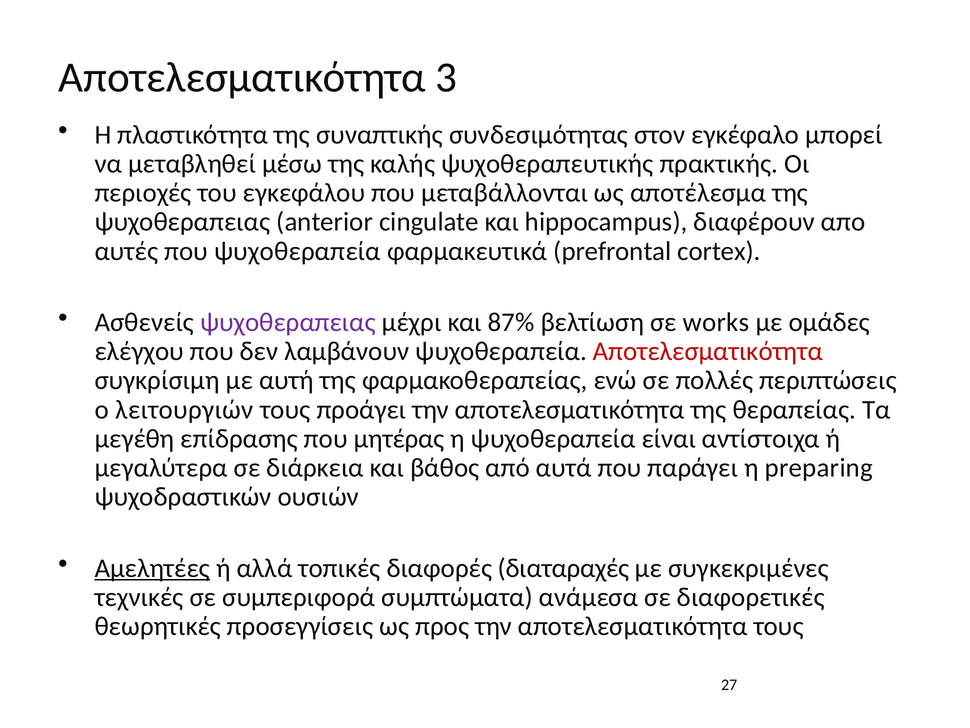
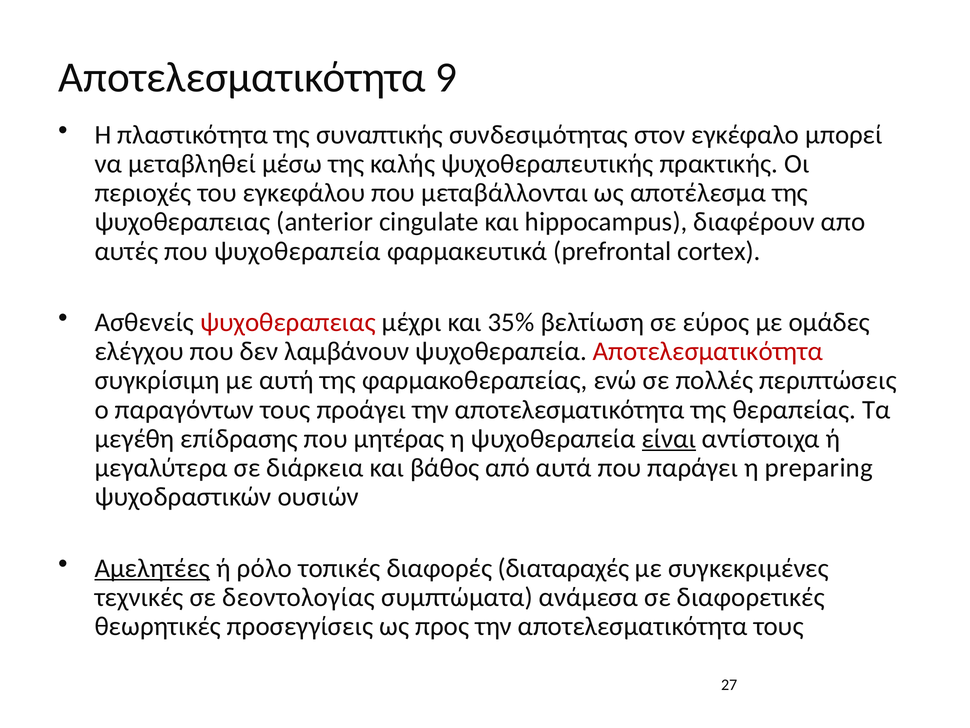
3: 3 -> 9 (446, 77)
ψυχοθεραπειας colour: purple -> red (288, 322)
87%: 87% -> 35% (511, 322)
works: works -> εύρος (716, 322)
λειτουργιών: λειτουργιών -> παραγόντων (184, 409)
είναι underline: none -> present (669, 438)
αλλά: αλλά -> ρόλο (264, 568)
συμπεριφορά: συμπεριφορά -> δεοντολογίας (299, 597)
